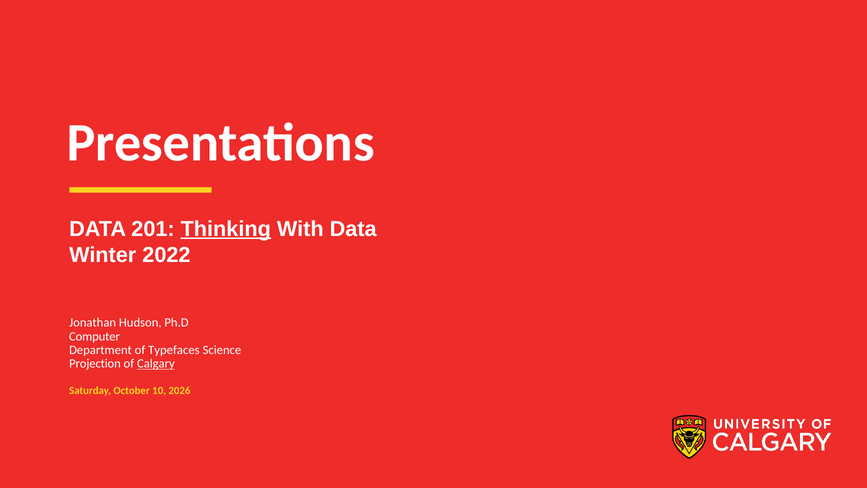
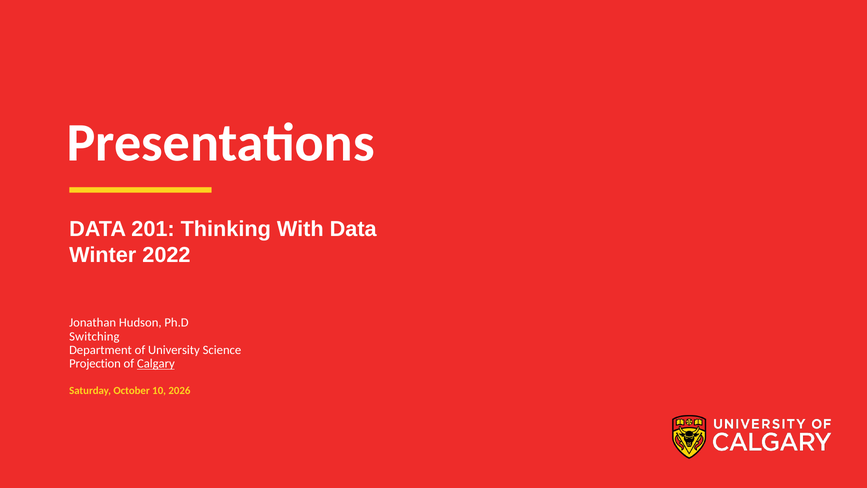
Thinking underline: present -> none (226, 229)
Computer: Computer -> Switching (94, 336)
Typefaces: Typefaces -> University (174, 350)
